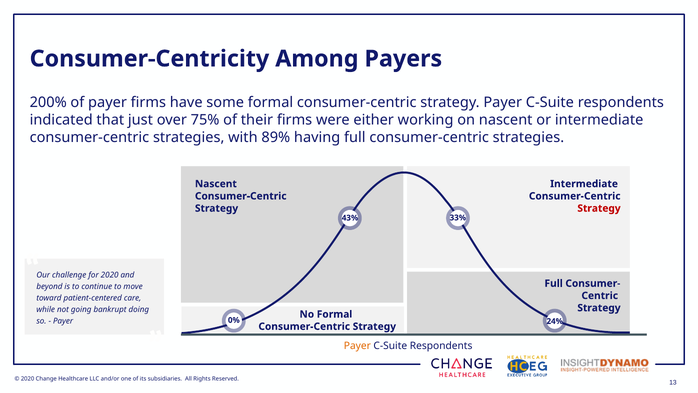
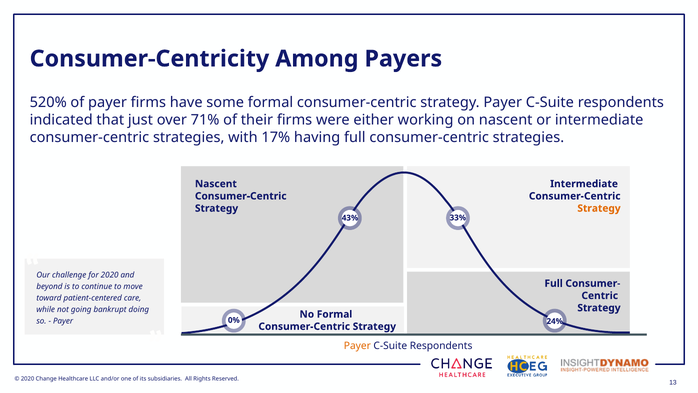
200%: 200% -> 520% (48, 102)
75%: 75% -> 71% (205, 120)
89%: 89% -> 17% (276, 137)
Strategy colour: red -> orange (599, 208)
